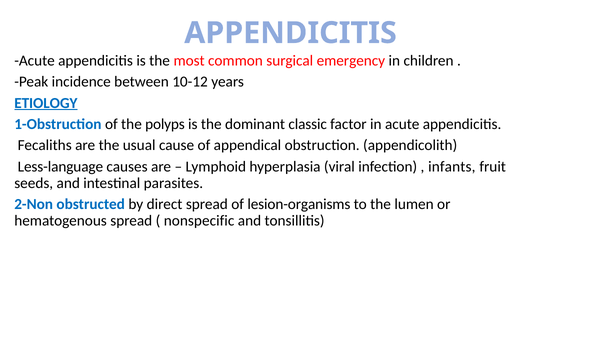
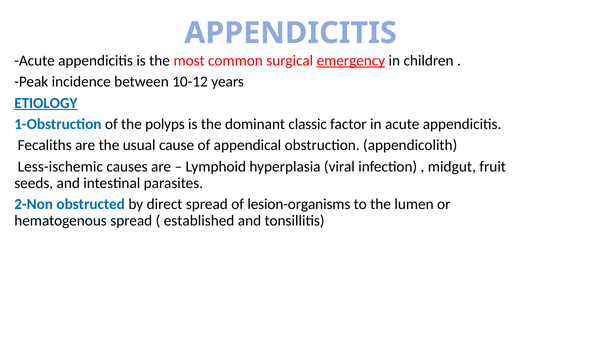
emergency underline: none -> present (351, 61)
Less-language: Less-language -> Less-ischemic (60, 167)
infants: infants -> midgut (452, 167)
nonspecific: nonspecific -> established (199, 221)
